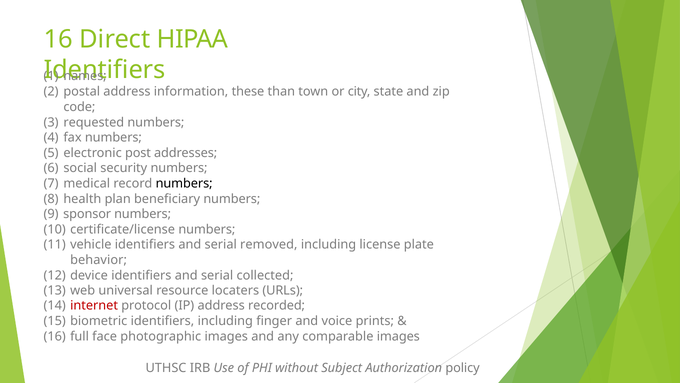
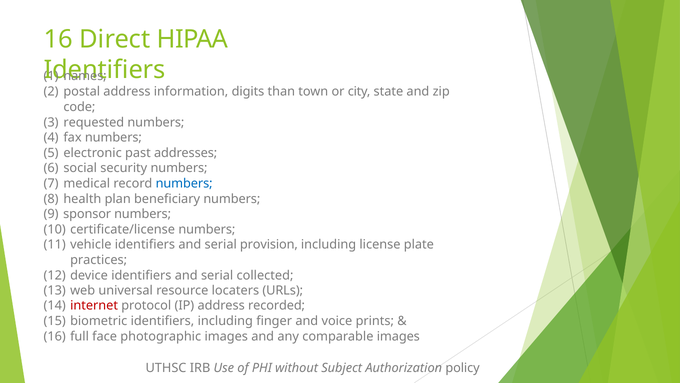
these: these -> digits (248, 91)
post: post -> past (138, 153)
numbers colour: black -> blue (184, 183)
removed: removed -> provision (269, 244)
behavior: behavior -> practices (99, 259)
